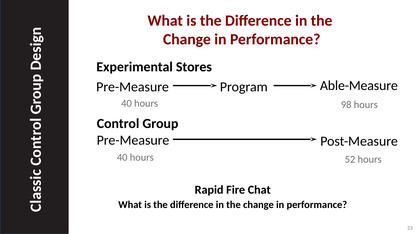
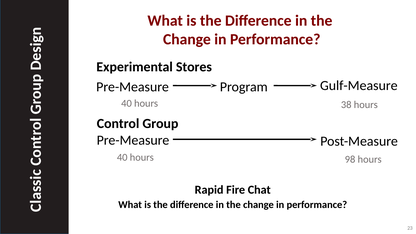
Able-Measure: Able-Measure -> Gulf-Measure (359, 86)
98: 98 -> 38 (346, 105)
52: 52 -> 98 (350, 159)
